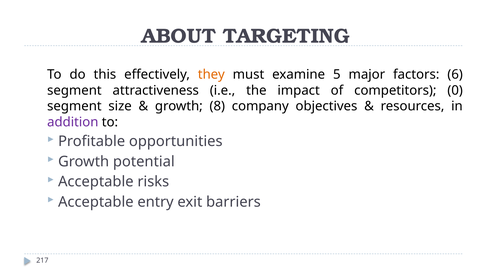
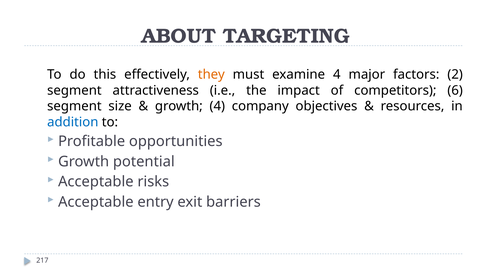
examine 5: 5 -> 4 (337, 74)
6: 6 -> 2 (455, 74)
0: 0 -> 6 (455, 90)
growth 8: 8 -> 4 (217, 106)
addition colour: purple -> blue (73, 122)
